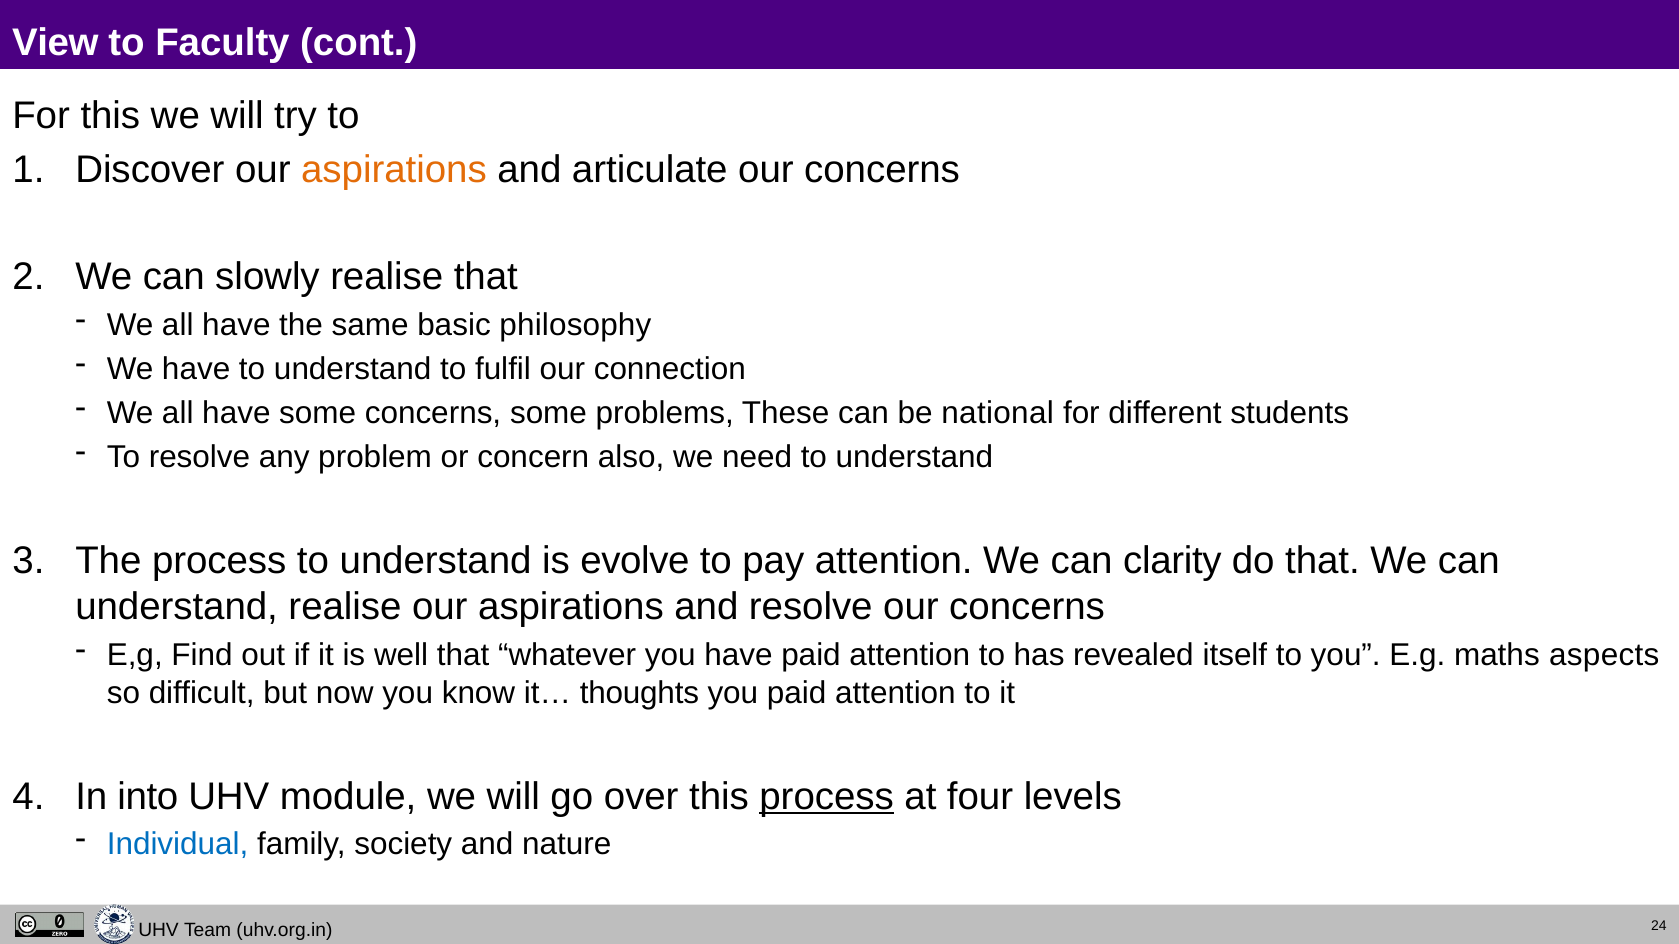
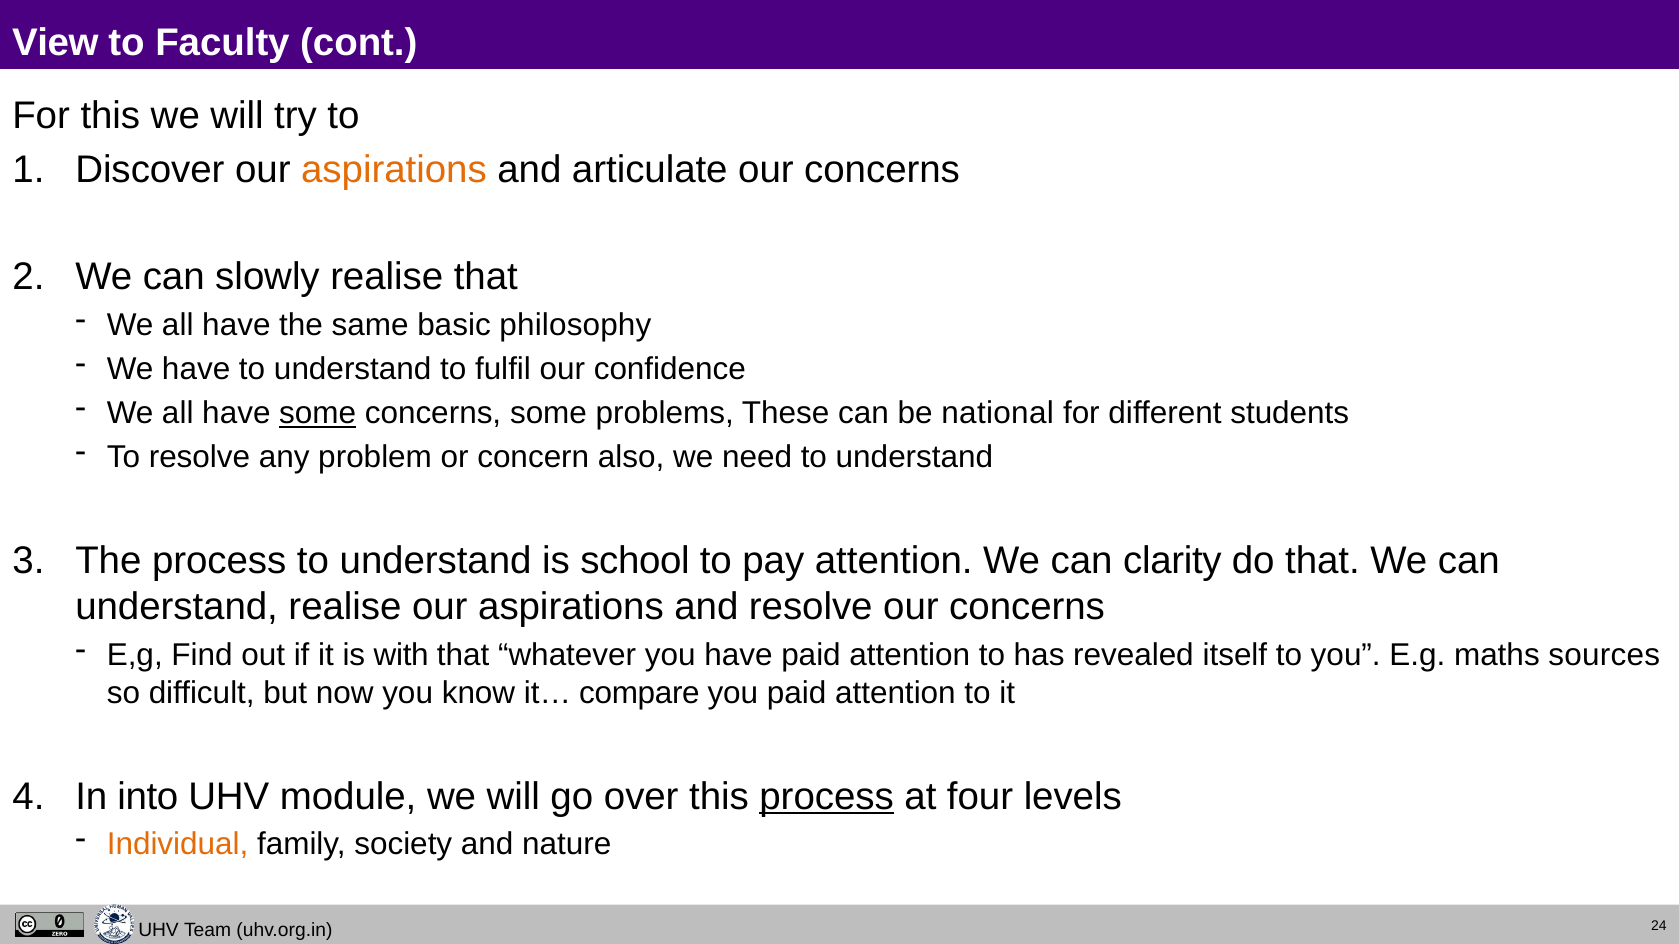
connection: connection -> confidence (670, 369)
some underline: none -> present (318, 413)
evolve: evolve -> school (635, 561)
well: well -> with (401, 655)
aspects: aspects -> sources (1604, 655)
thoughts: thoughts -> compare (639, 693)
Individual colour: blue -> orange (178, 845)
